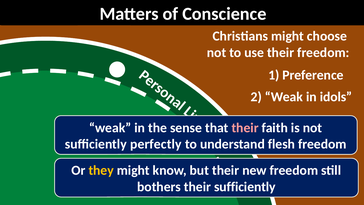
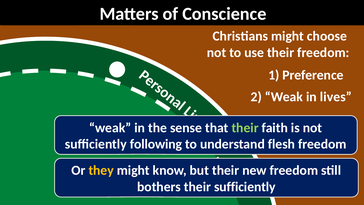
idols: idols -> lives (336, 97)
their colour: pink -> light green (245, 128)
perfectly: perfectly -> following (156, 144)
